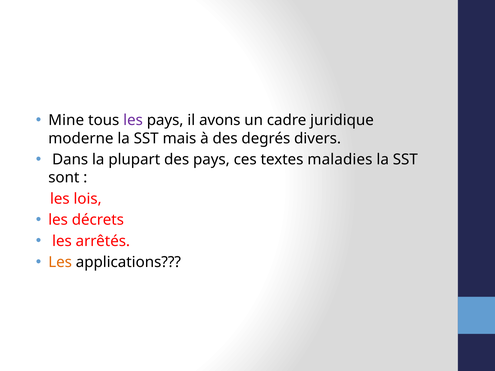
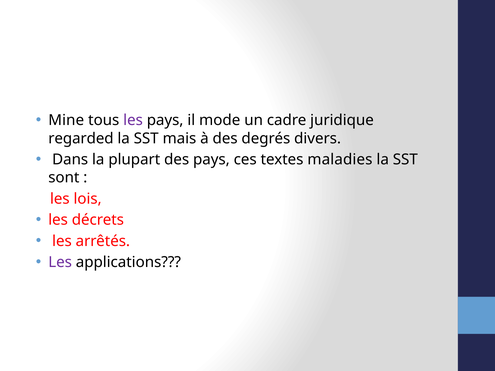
avons: avons -> mode (220, 120)
moderne: moderne -> regarded (81, 138)
Les colour: orange -> purple (60, 262)
